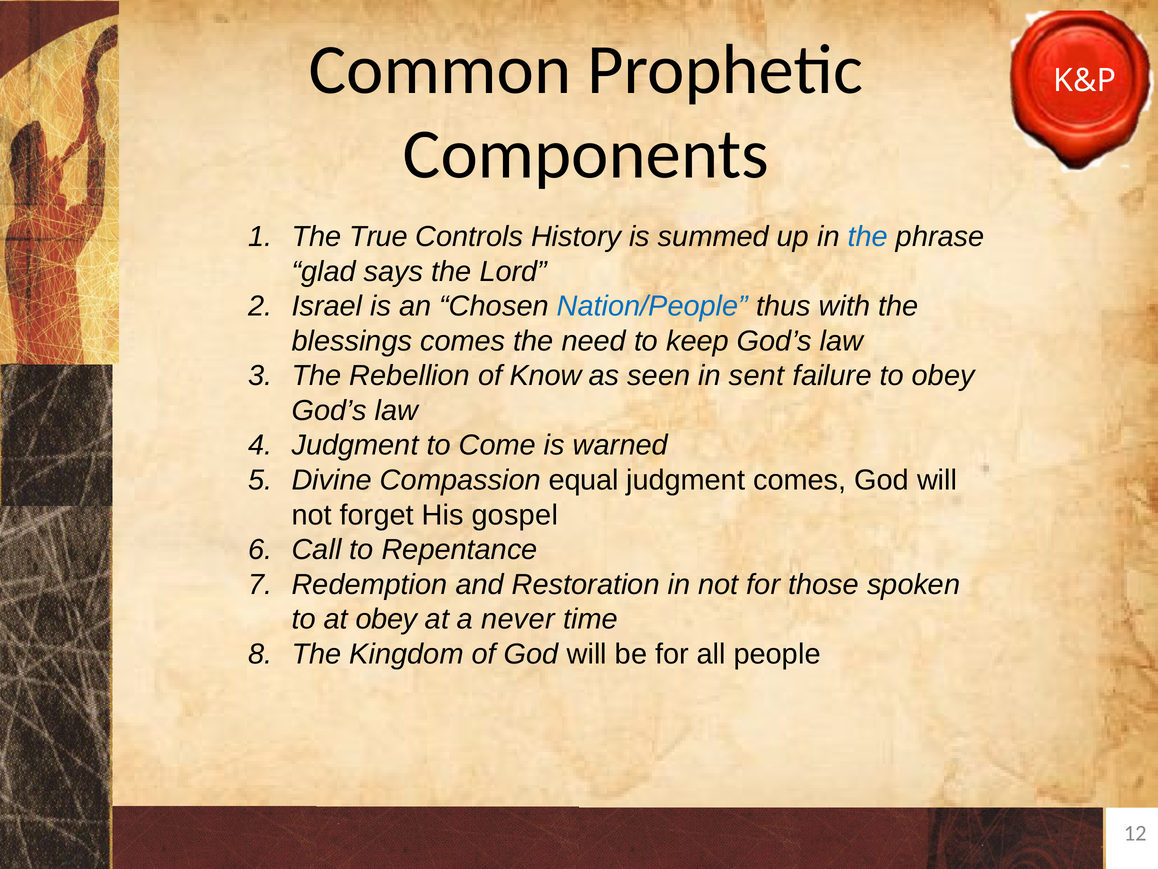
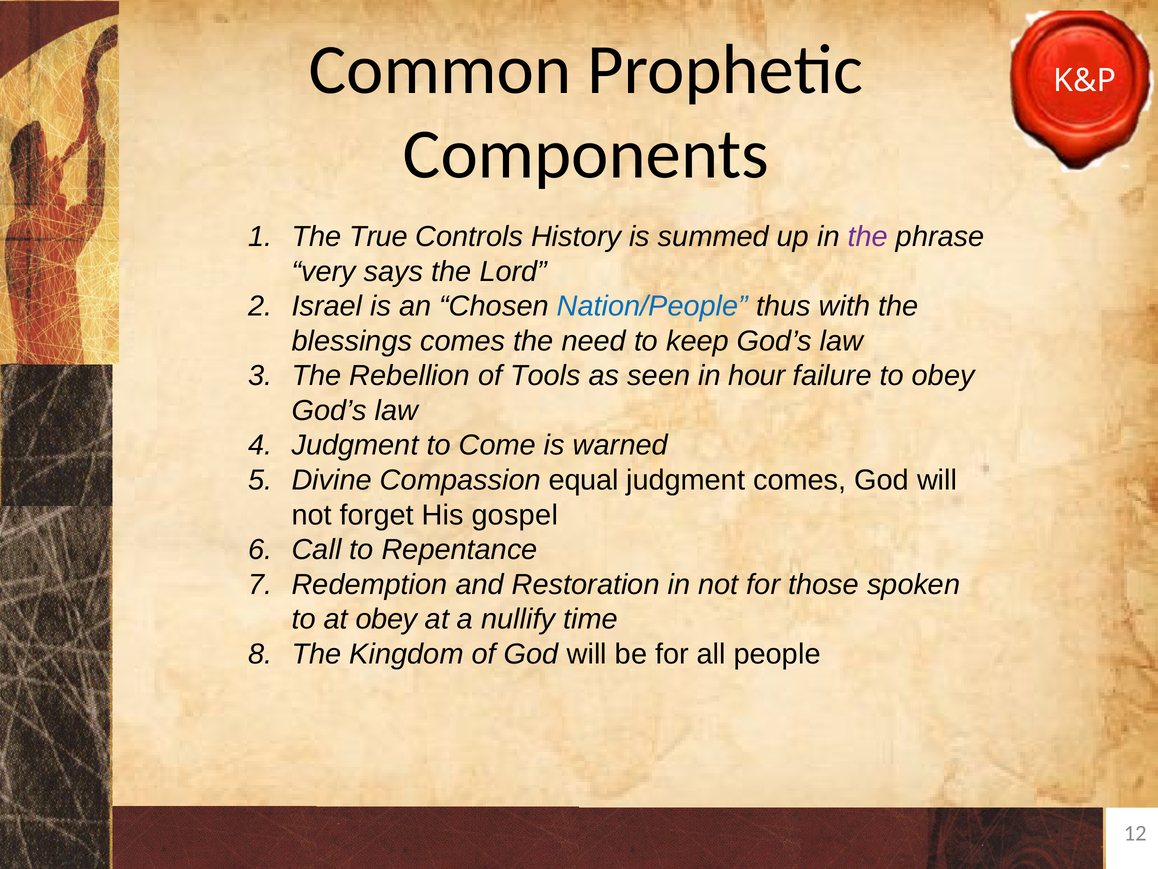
the colour: blue -> purple (868, 237)
glad: glad -> very (324, 271)
Know: Know -> Tools (546, 376)
sent: sent -> hour (757, 376)
never: never -> nullify (518, 619)
